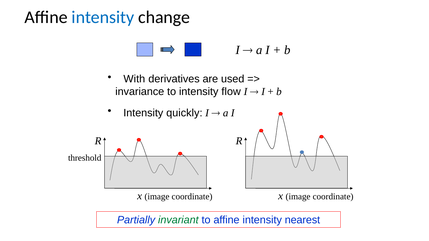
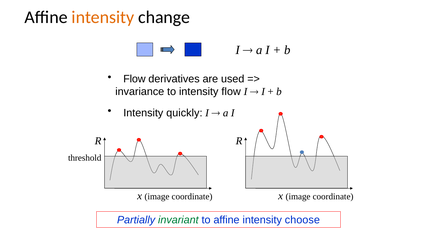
intensity colour: blue -> orange (103, 17)
With: With -> Flow (134, 79)
nearest: nearest -> choose (302, 220)
